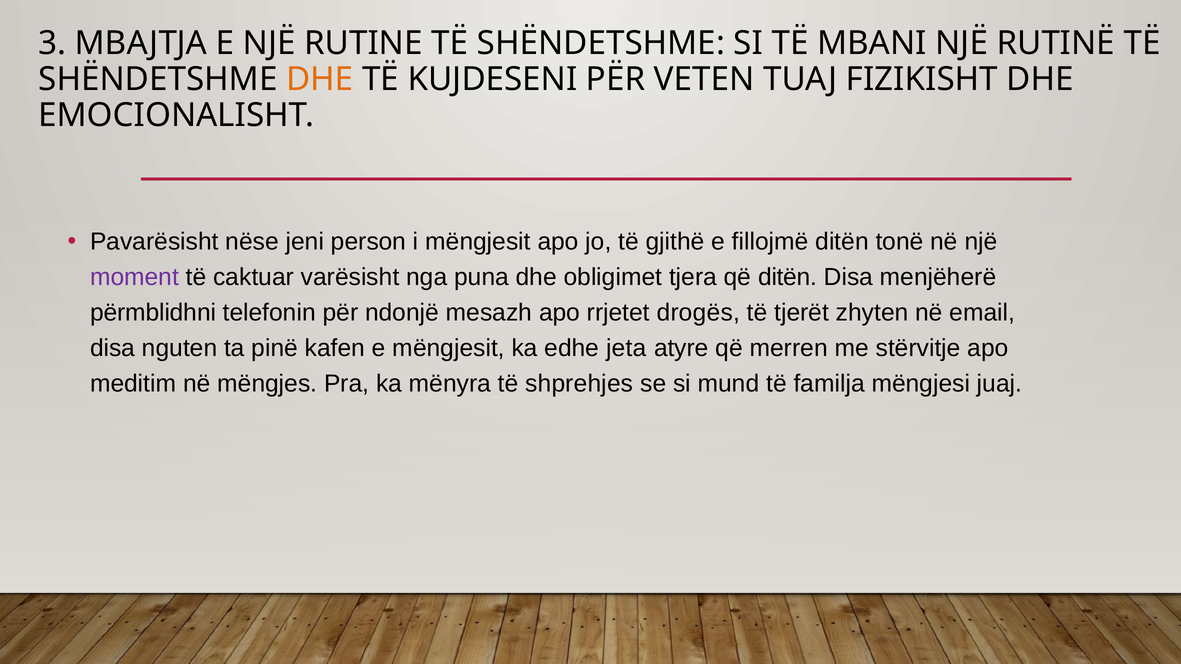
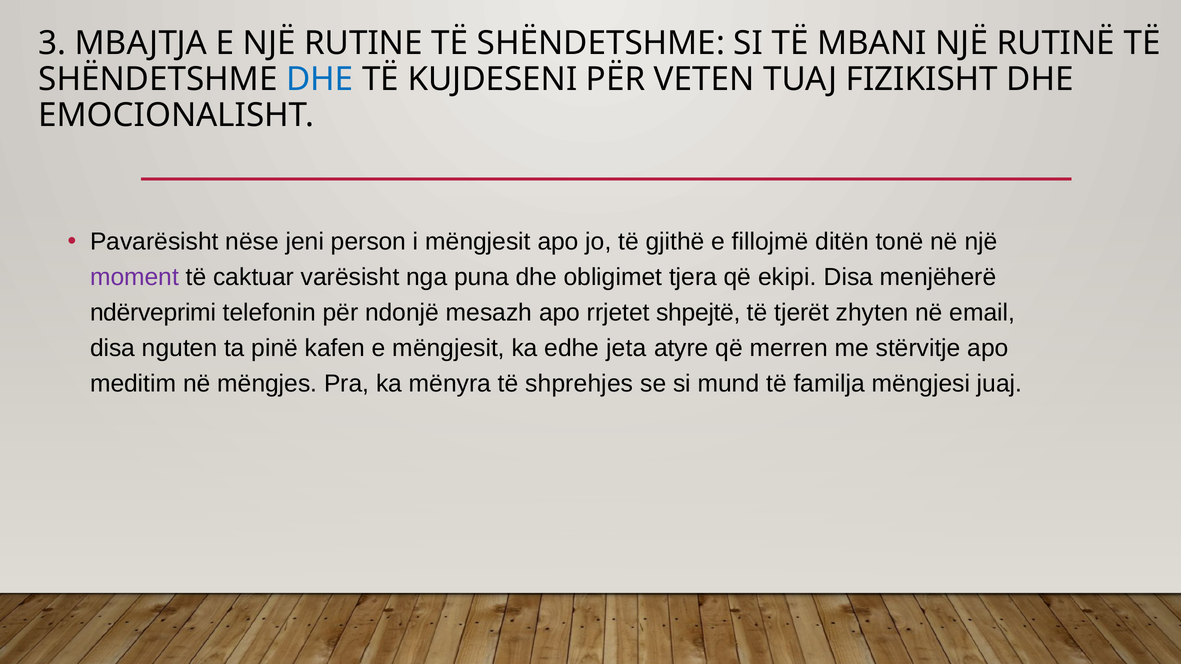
DHE colour: orange -> blue (320, 79)
që ditën: ditën -> ekipi (787, 277)
përmblidhni: përmblidhni -> ndërveprimi (153, 313)
drogës: drogës -> shpejtë (699, 313)
